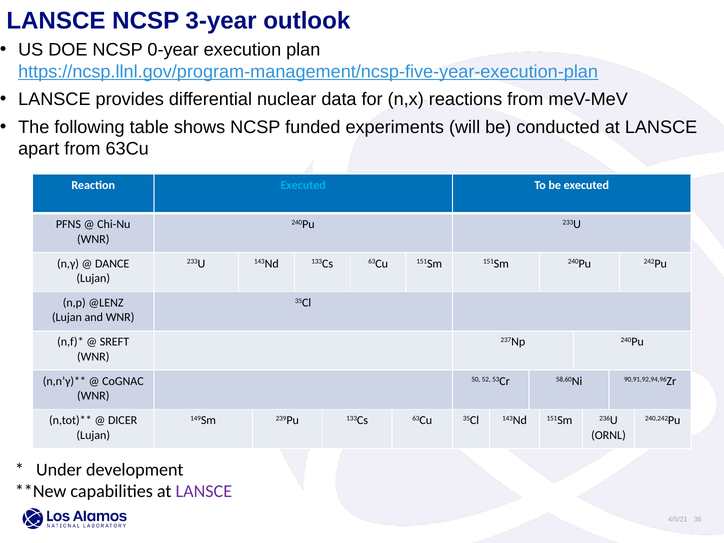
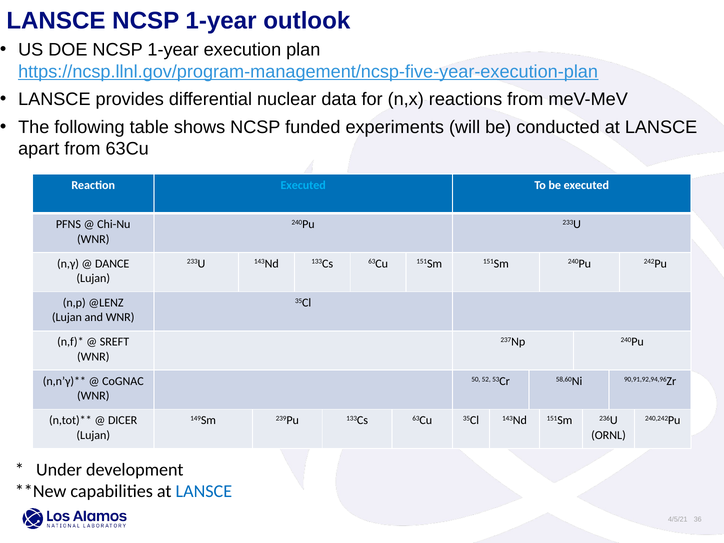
LANSCE NCSP 3-year: 3-year -> 1-year (221, 21)
DOE NCSP 0-year: 0-year -> 1-year (173, 50)
LANSCE colour: purple -> blue (204, 491)
